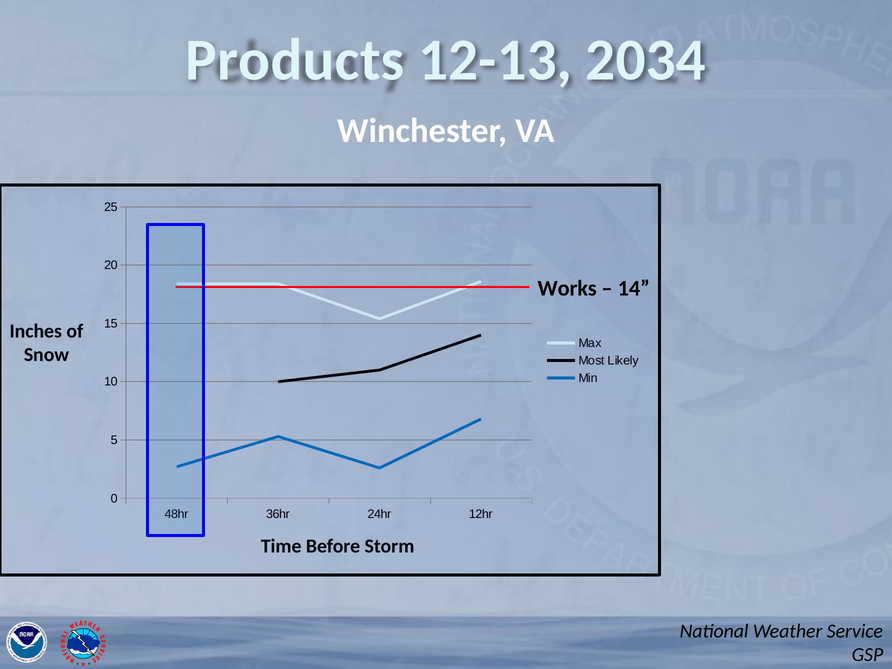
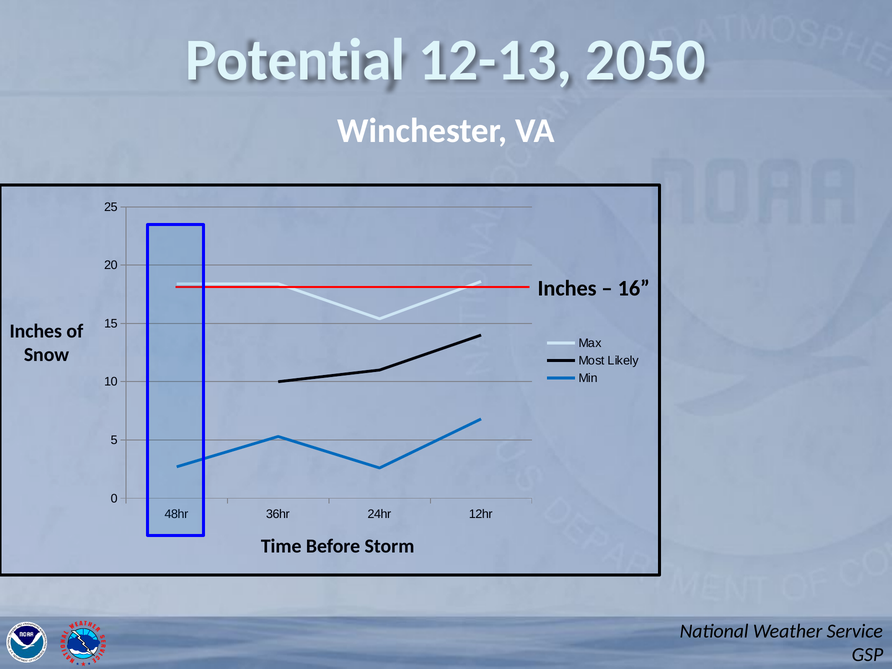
Products: Products -> Potential (295, 60)
2034: 2034 -> 2050 (646, 60)
Works: Works -> Inches (567, 288)
14: 14 -> 16 (634, 288)
